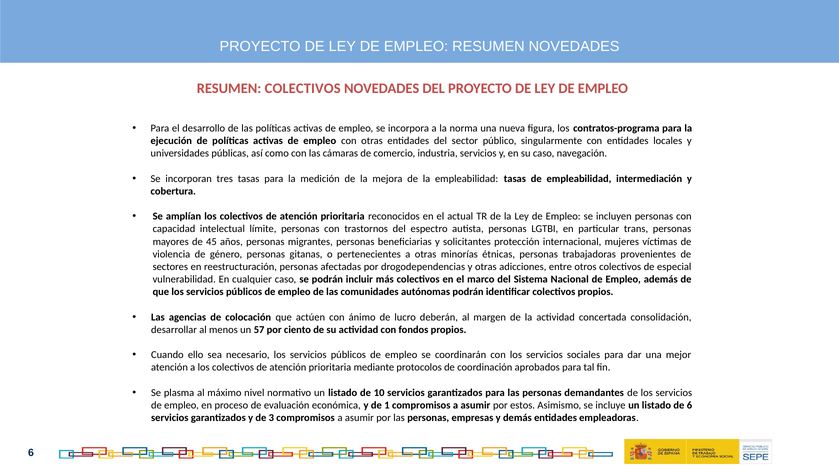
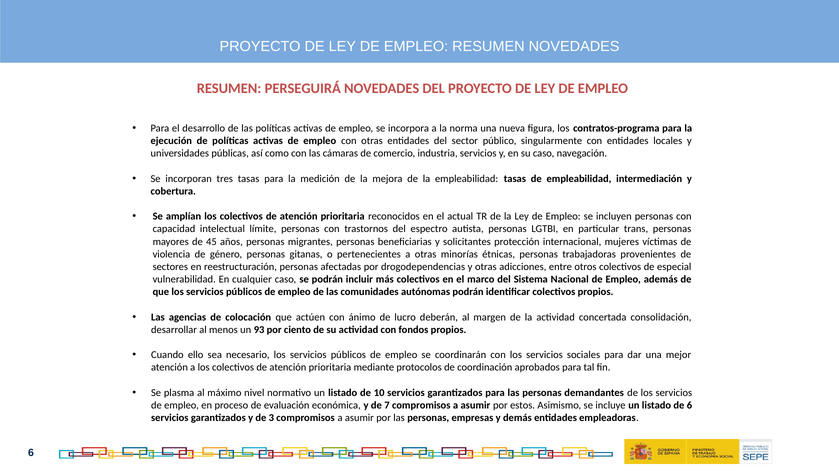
RESUMEN COLECTIVOS: COLECTIVOS -> PERSEGUIRÁ (303, 88)
57: 57 -> 93 (259, 330)
1: 1 -> 7 (387, 405)
